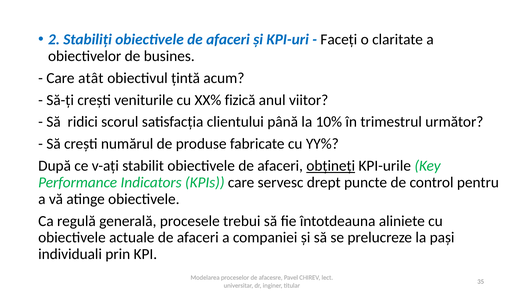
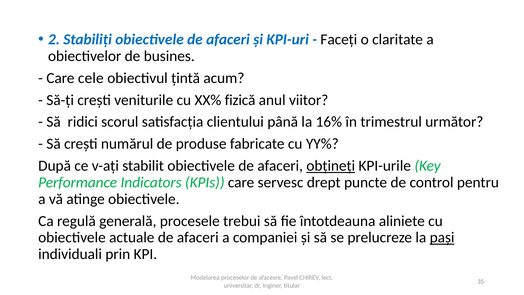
atât: atât -> cele (91, 78)
10%: 10% -> 16% (329, 122)
pași underline: none -> present (442, 237)
